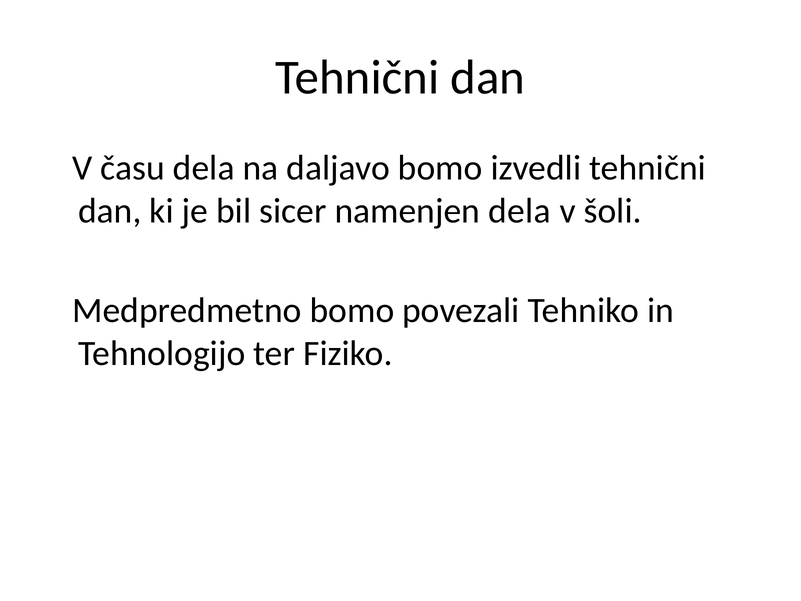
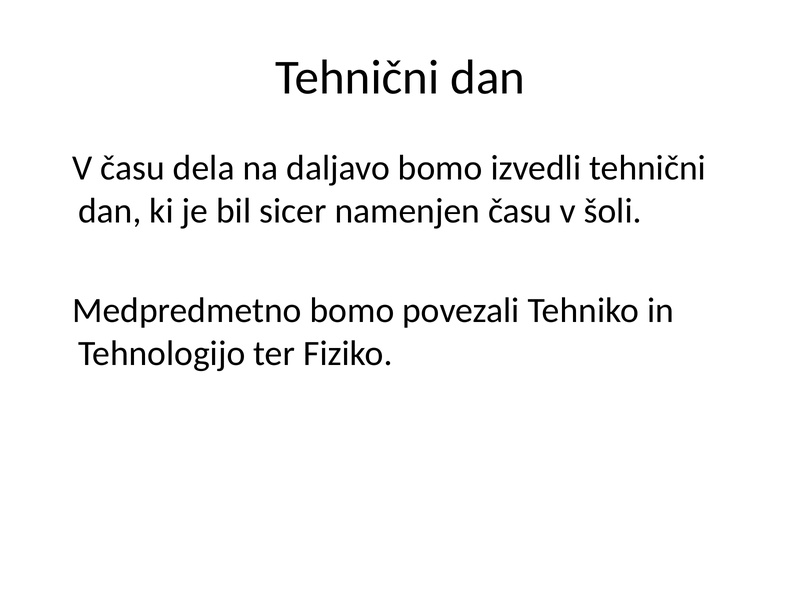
namenjen dela: dela -> času (520, 211)
